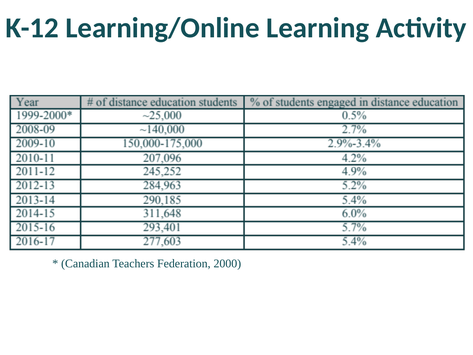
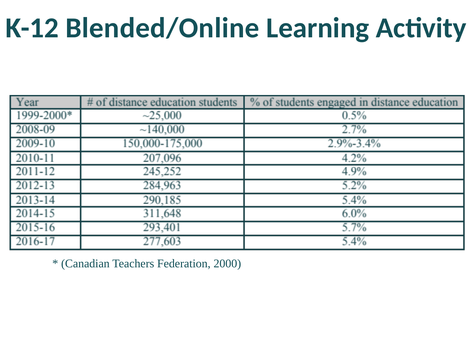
Learning/Online: Learning/Online -> Blended/Online (162, 28)
